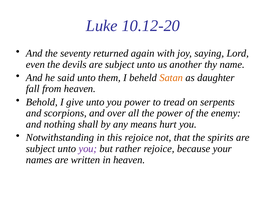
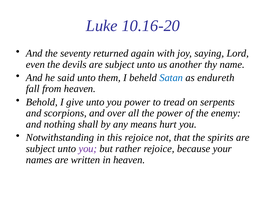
10.12-20: 10.12-20 -> 10.16-20 (151, 26)
Satan colour: orange -> blue (171, 78)
daughter: daughter -> endureth (216, 78)
